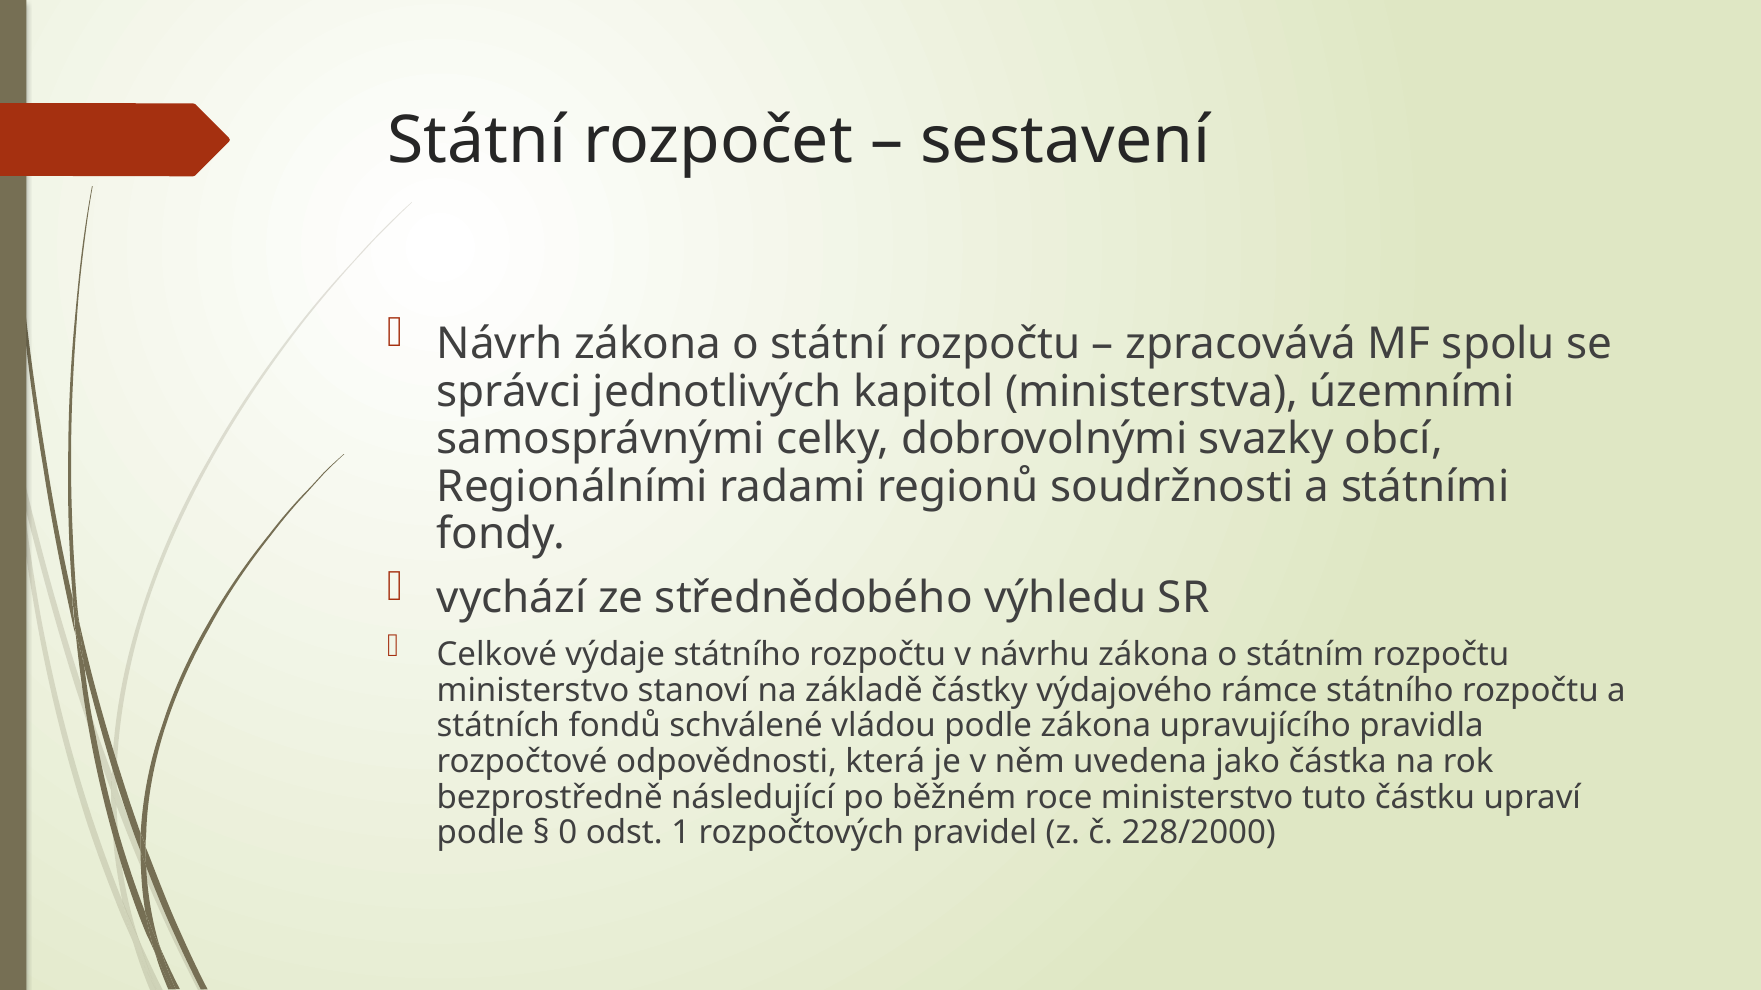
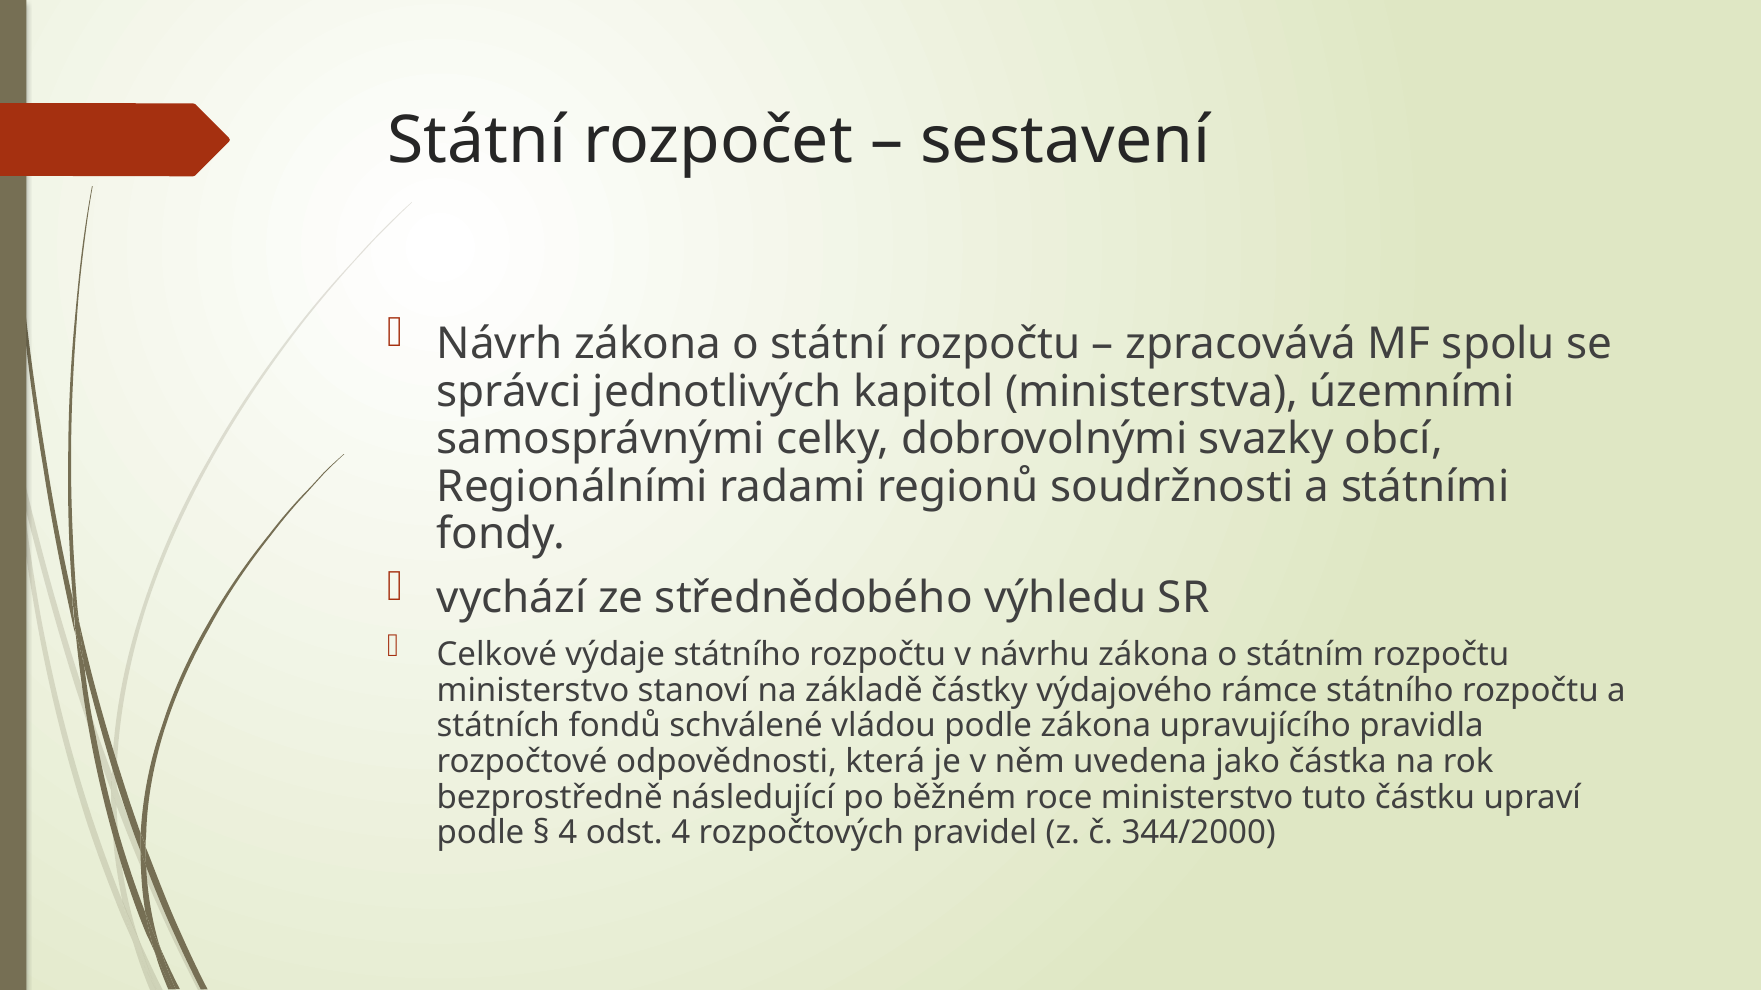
0: 0 -> 4 (568, 833)
odst 1: 1 -> 4 (681, 833)
228/2000: 228/2000 -> 344/2000 (1199, 833)
